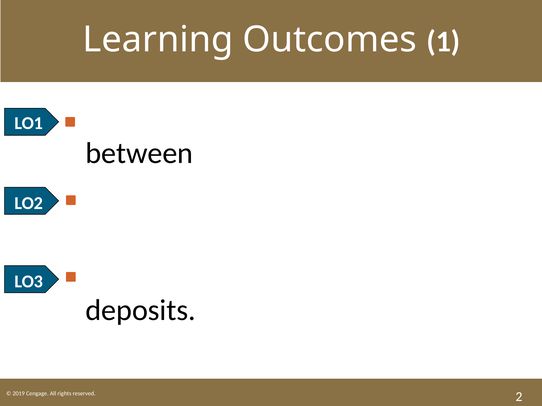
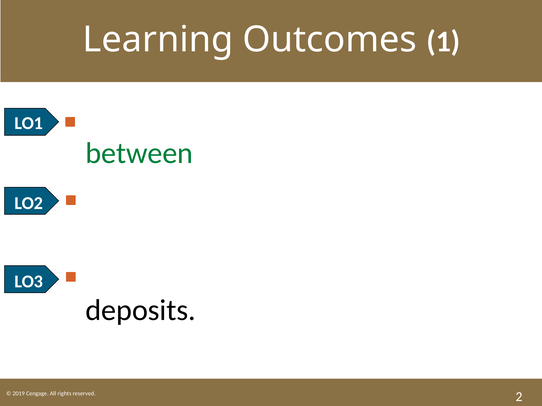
between colour: black -> green (139, 153)
